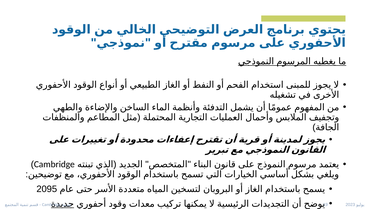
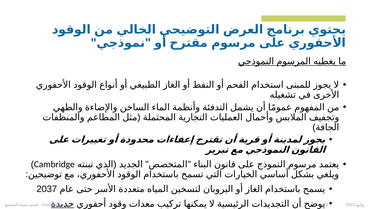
2095: 2095 -> 2037 (47, 189)
